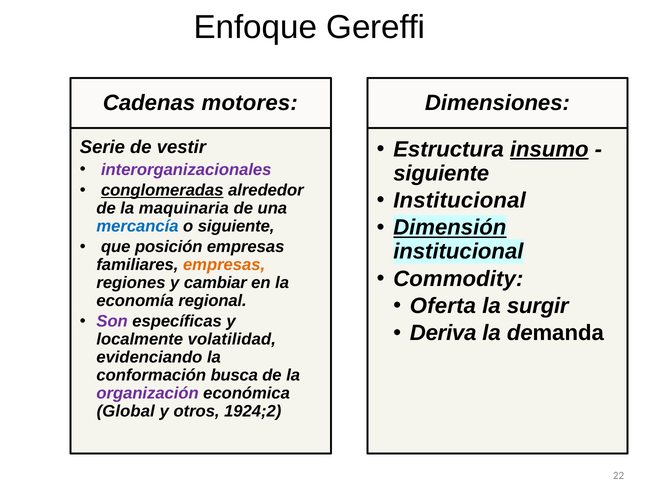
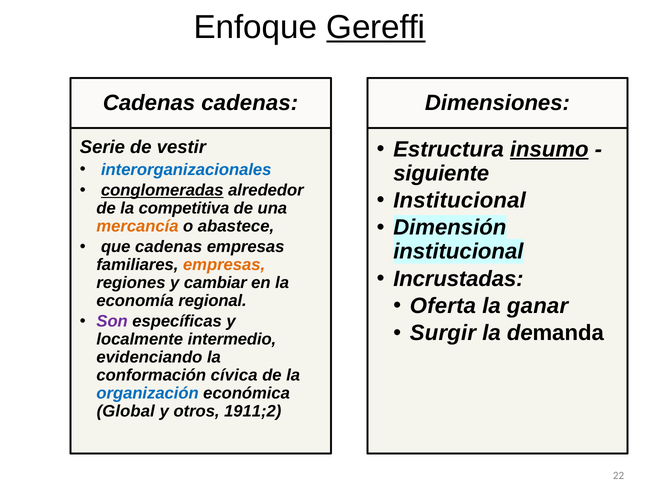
Gereffi underline: none -> present (376, 27)
Cadenas motores: motores -> cadenas (250, 103)
interorganizacionales colour: purple -> blue (186, 170)
maquinaria: maquinaria -> competitiva (184, 208)
Dimensión underline: present -> none (450, 228)
mercancía colour: blue -> orange (137, 226)
o siguiente: siguiente -> abastece (236, 226)
que posición: posición -> cadenas (169, 247)
Commodity: Commodity -> Incrustadas (458, 279)
surgir: surgir -> ganar (538, 306)
Deriva: Deriva -> Surgir (443, 333)
volatilidad: volatilidad -> intermedio (232, 339)
busca: busca -> cívica (234, 375)
organización colour: purple -> blue (148, 393)
1924;2: 1924;2 -> 1911;2 (253, 411)
